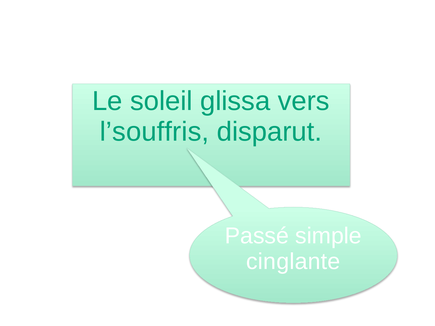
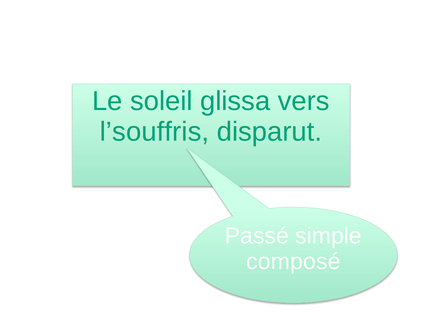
cinglante: cinglante -> composé (293, 262)
